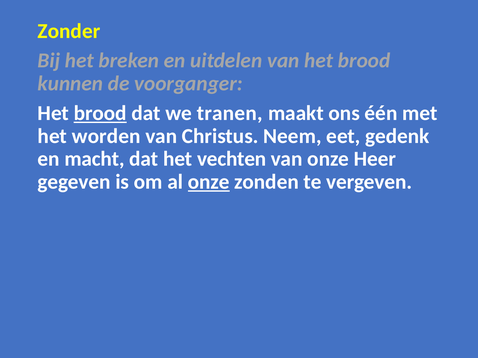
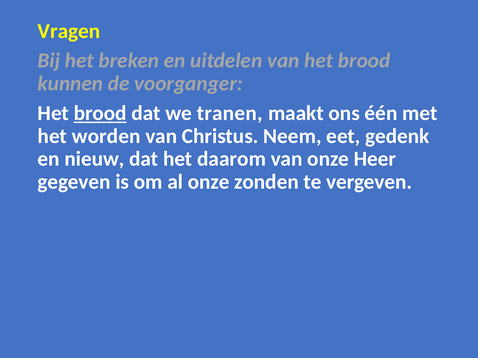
Zonder: Zonder -> Vragen (69, 31)
macht: macht -> nieuw (94, 159)
vechten: vechten -> daarom (232, 159)
onze underline: present -> none (209, 182)
